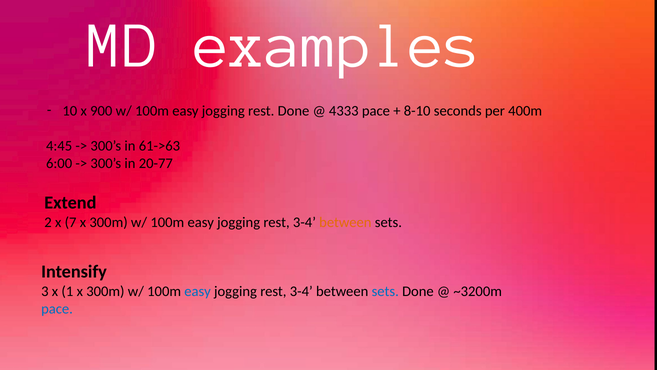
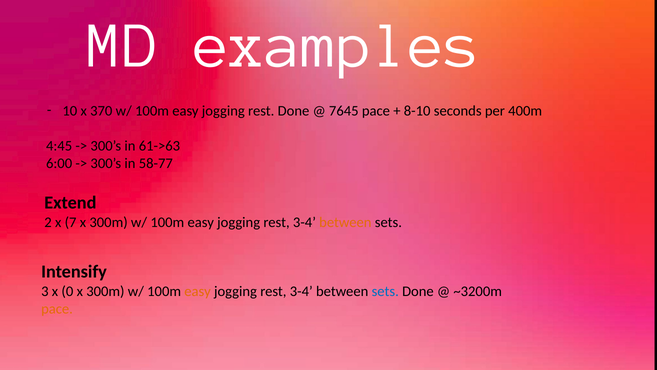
900: 900 -> 370 (101, 111)
4333: 4333 -> 7645 (344, 111)
20-77: 20-77 -> 58-77 (156, 163)
1: 1 -> 0 (67, 291)
easy colour: blue -> orange (198, 291)
pace colour: blue -> orange (57, 309)
